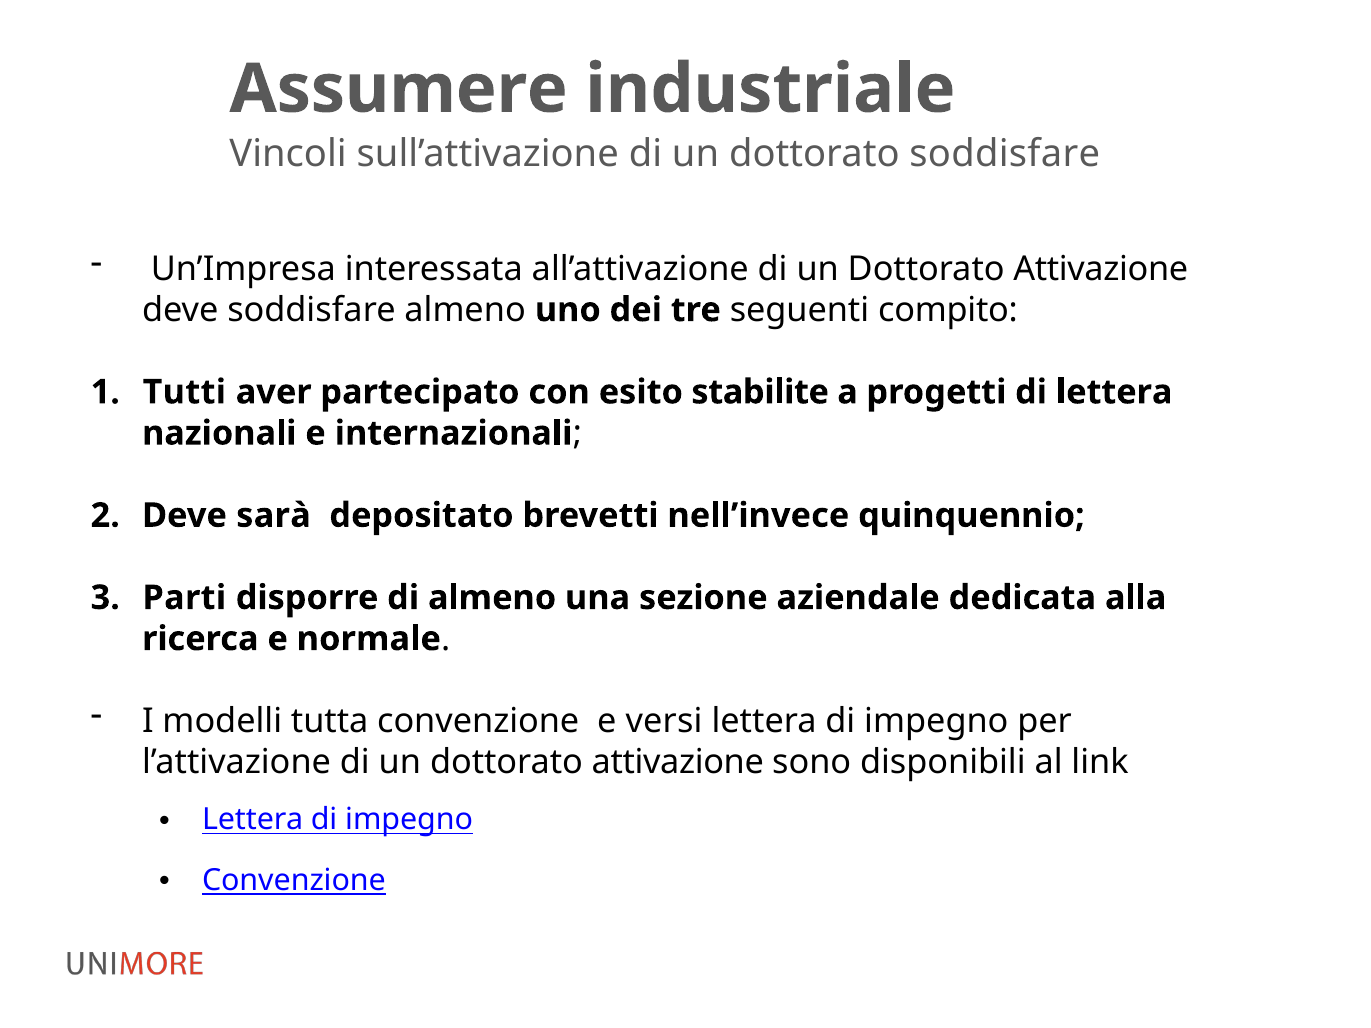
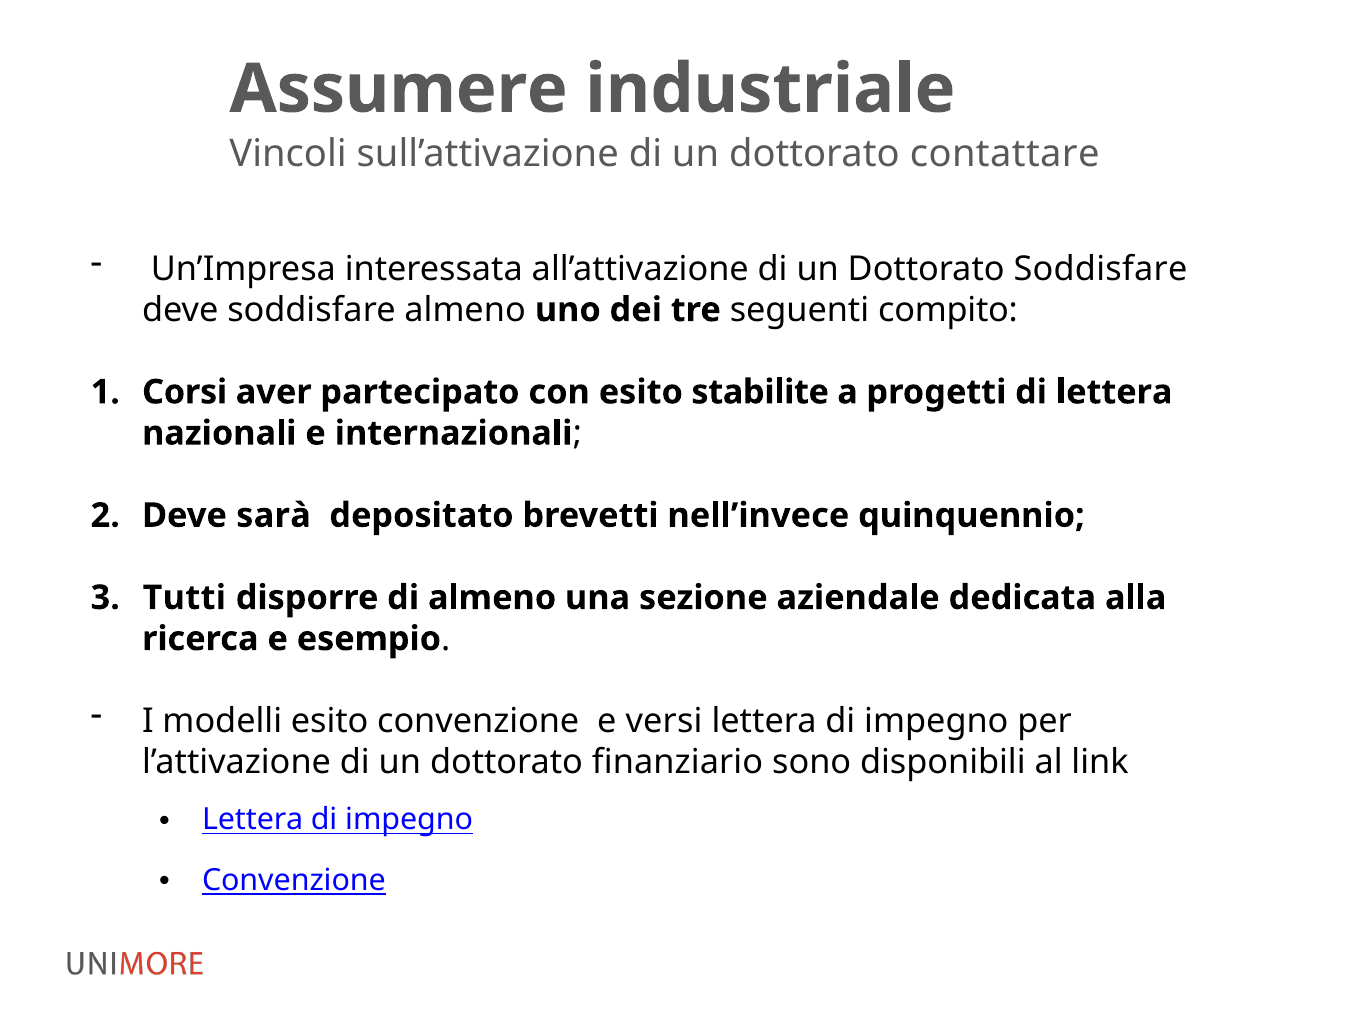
dottorato soddisfare: soddisfare -> contattare (1005, 154)
Attivazione: Attivazione -> Soddisfare (1100, 269)
Tutti: Tutti -> Corsi (185, 392)
Parti: Parti -> Tutti (184, 598)
normale: normale -> esempio (369, 639)
modelli tutta: tutta -> esito (330, 721)
attivazione: attivazione -> finanziario (678, 762)
